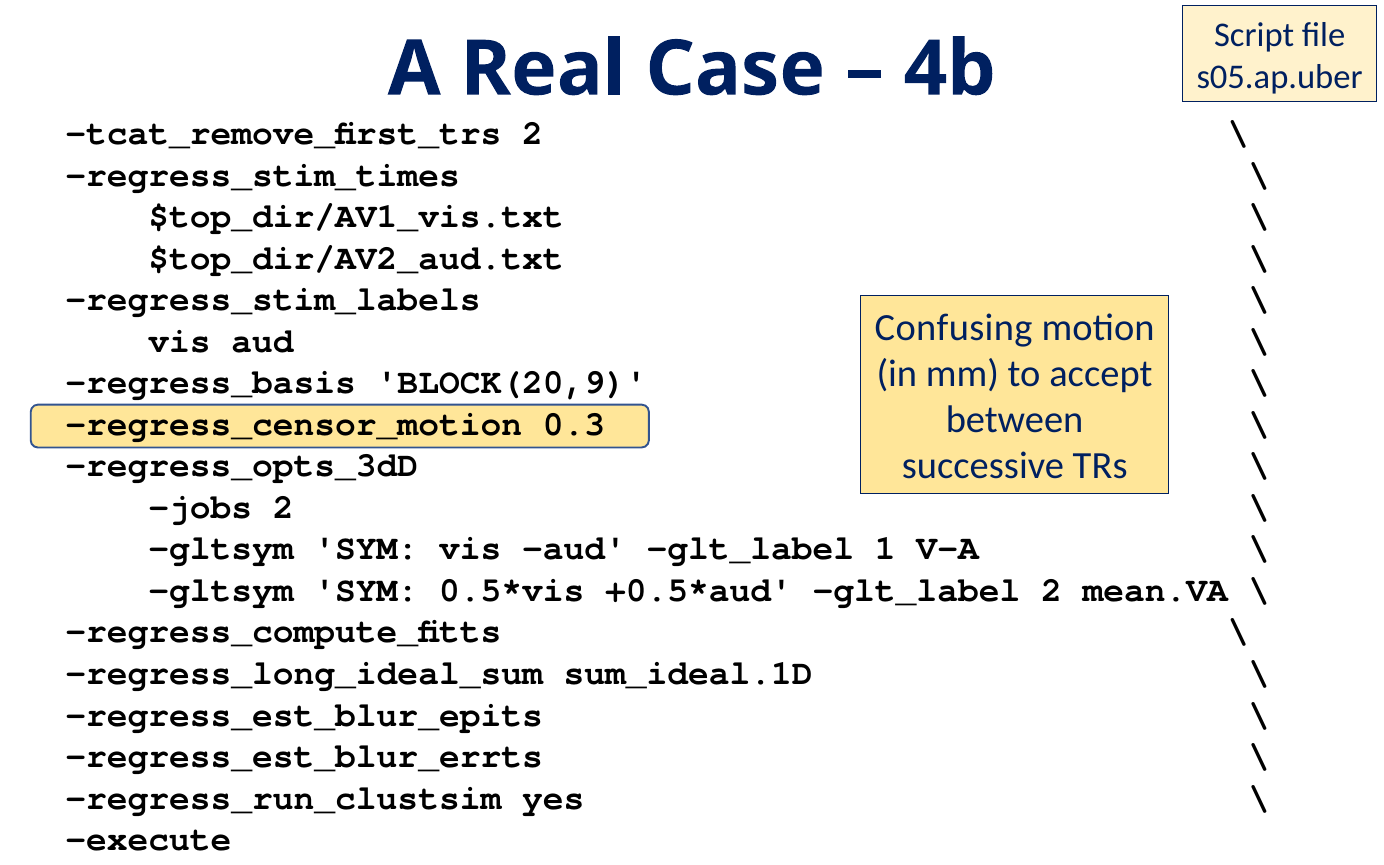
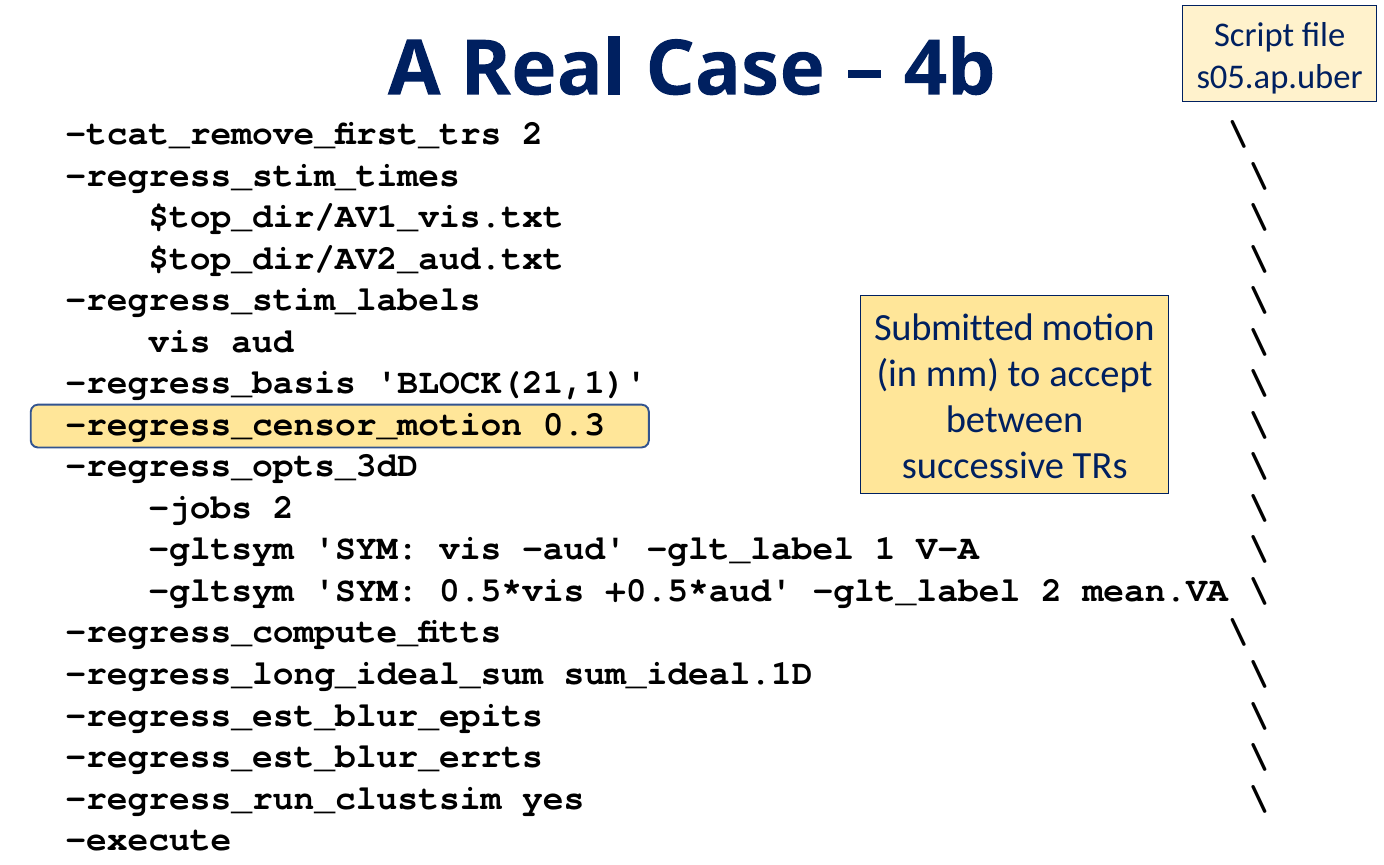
Confusing: Confusing -> Submitted (954, 328)
BLOCK(20,9: BLOCK(20,9 -> BLOCK(21,1 (512, 382)
